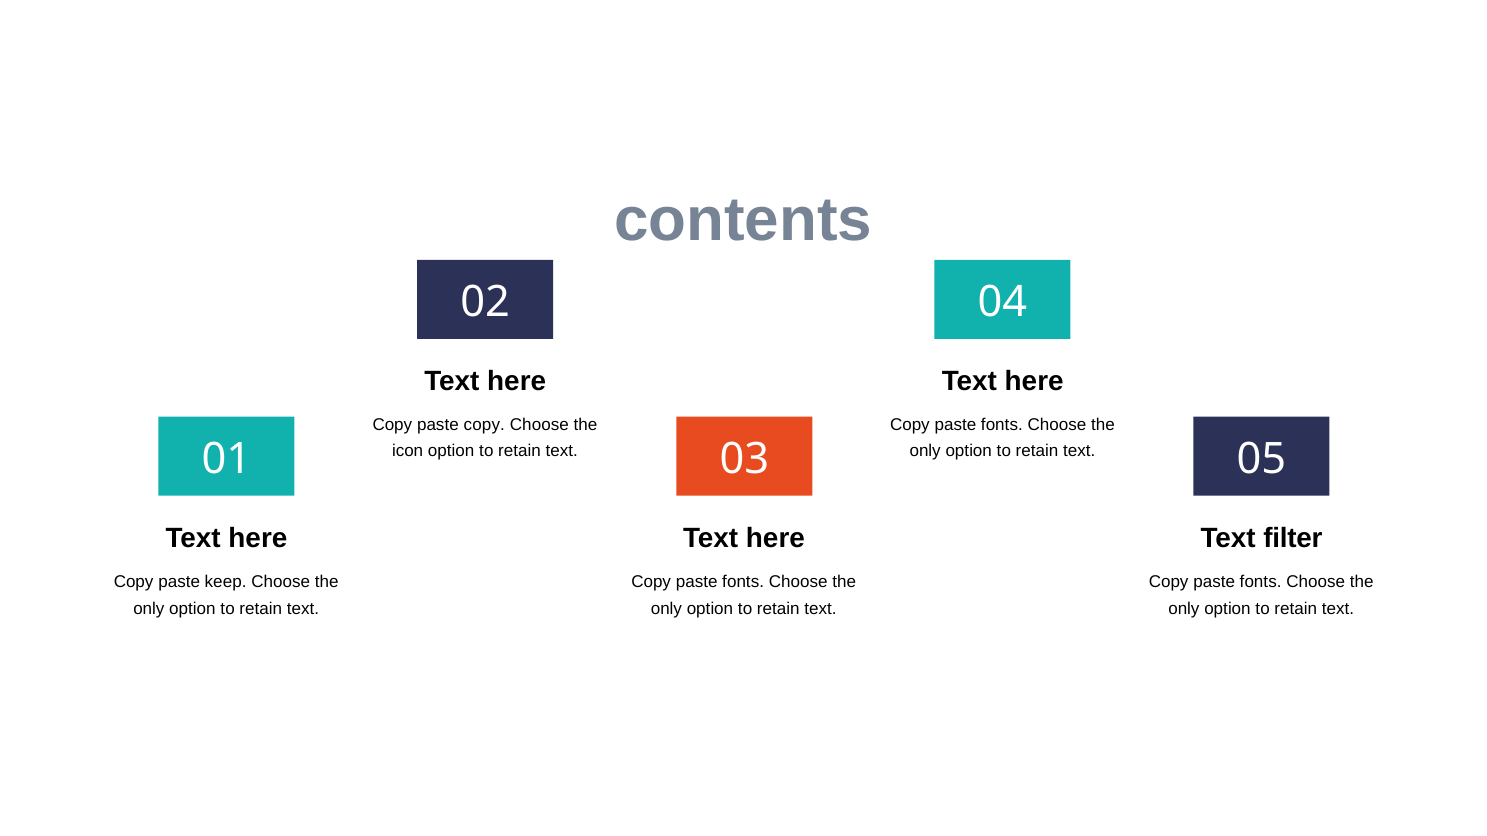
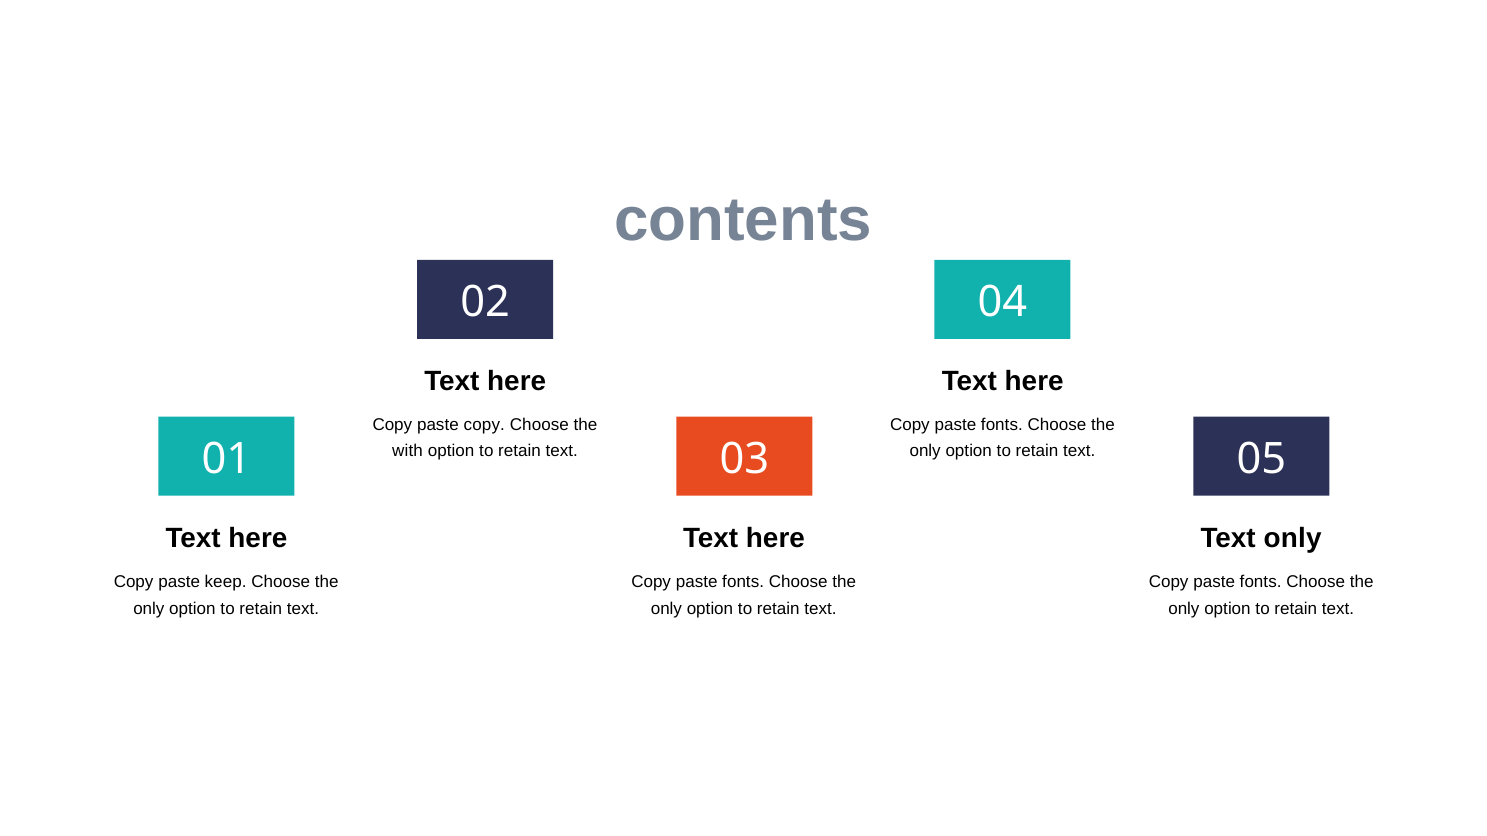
icon: icon -> with (407, 451)
Text filter: filter -> only (1293, 538)
